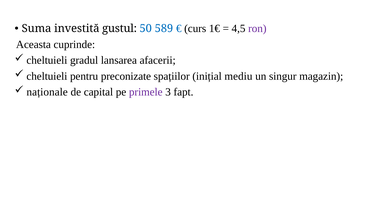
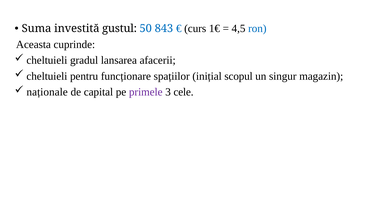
589: 589 -> 843 (164, 29)
ron colour: purple -> blue (257, 29)
preconizate: preconizate -> funcționare (126, 76)
mediu: mediu -> scopul (239, 76)
fapt: fapt -> cele (184, 92)
